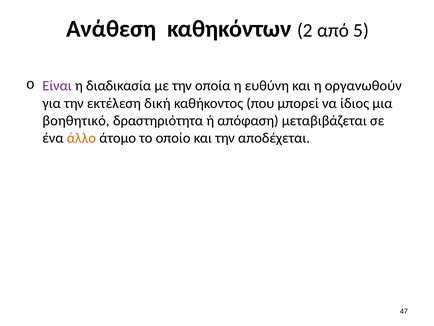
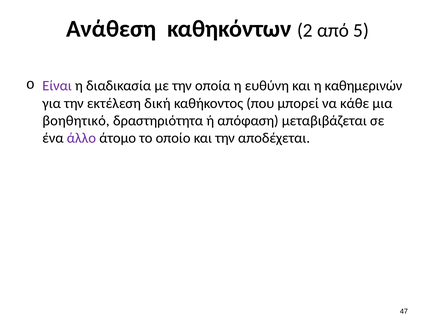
οργανωθούν: οργανωθούν -> καθημερινών (363, 86)
ίδιος: ίδιος -> κάθε (355, 103)
άλλο colour: orange -> purple (81, 138)
